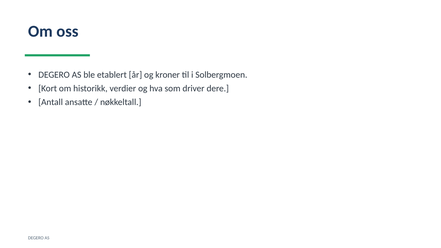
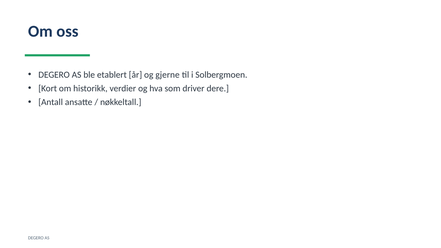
kroner: kroner -> gjerne (168, 75)
